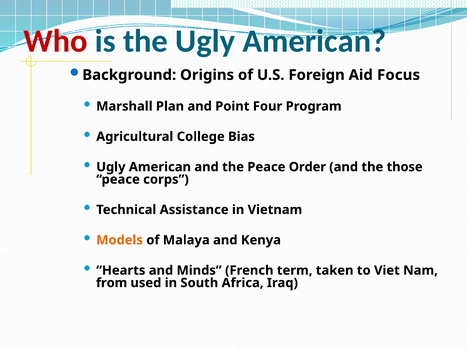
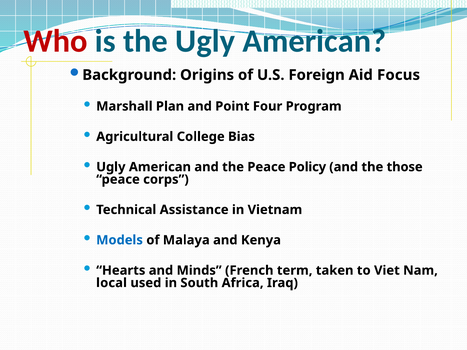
Order: Order -> Policy (307, 167)
Models colour: orange -> blue (120, 240)
from: from -> local (112, 283)
